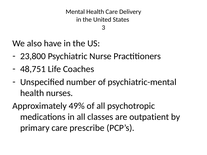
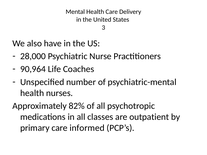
23,800: 23,800 -> 28,000 (33, 56)
48,751: 48,751 -> 90,964 (33, 69)
49%: 49% -> 82% (77, 106)
prescribe: prescribe -> informed (87, 128)
